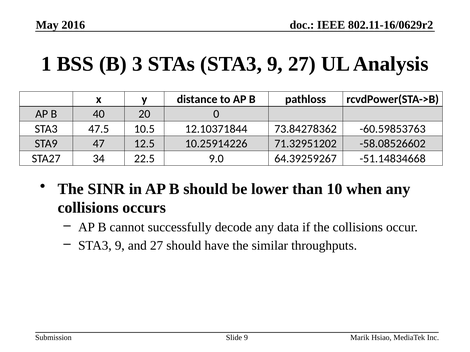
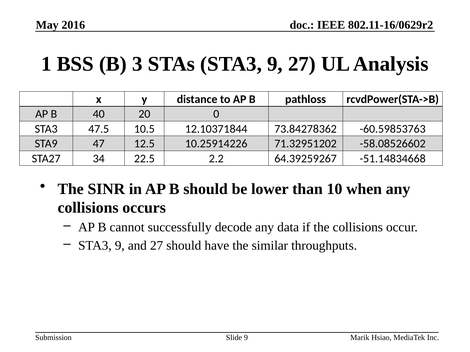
9.0: 9.0 -> 2.2 (216, 159)
